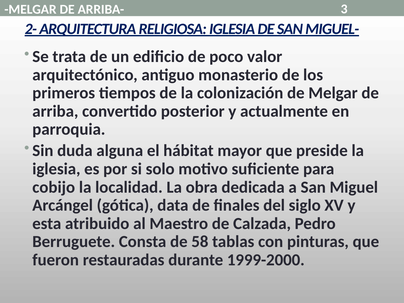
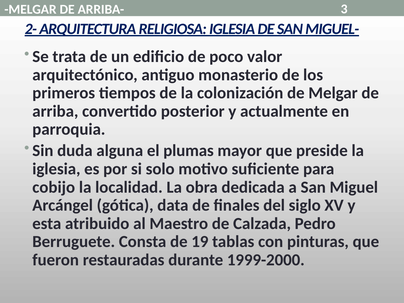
hábitat: hábitat -> plumas (189, 151)
58: 58 -> 19 (200, 242)
